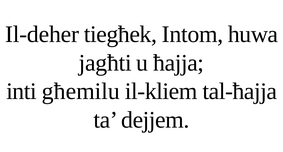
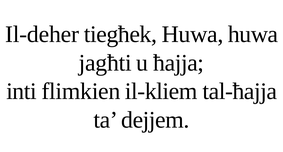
tiegħek Intom: Intom -> Huwa (193, 34)
għemilu: għemilu -> flimkien (81, 92)
